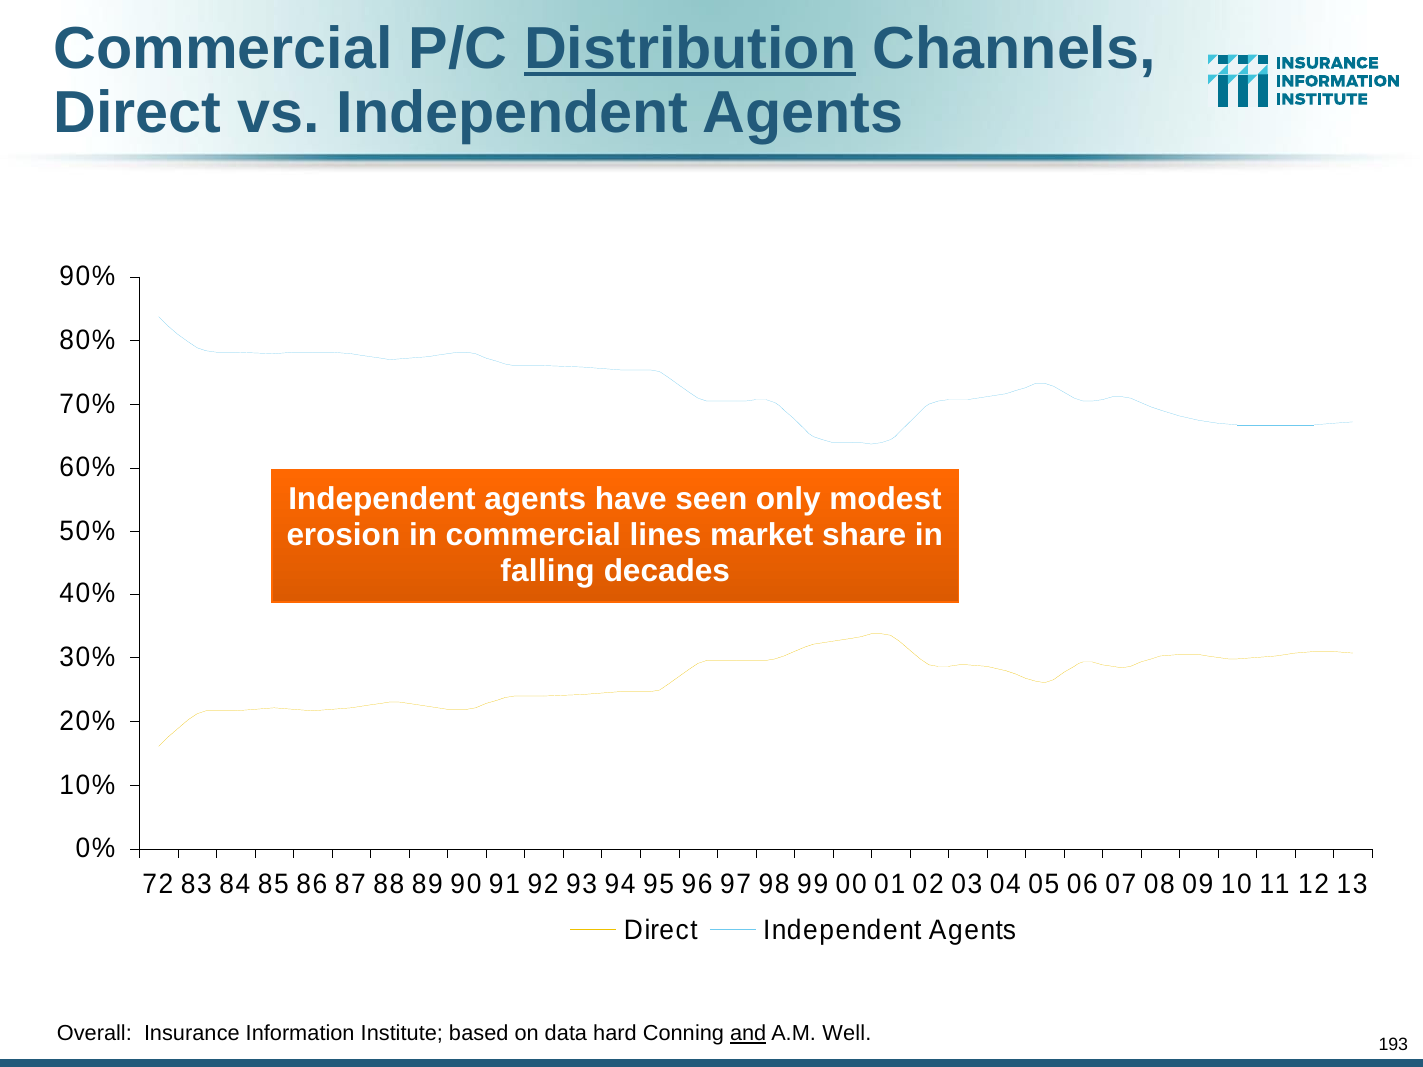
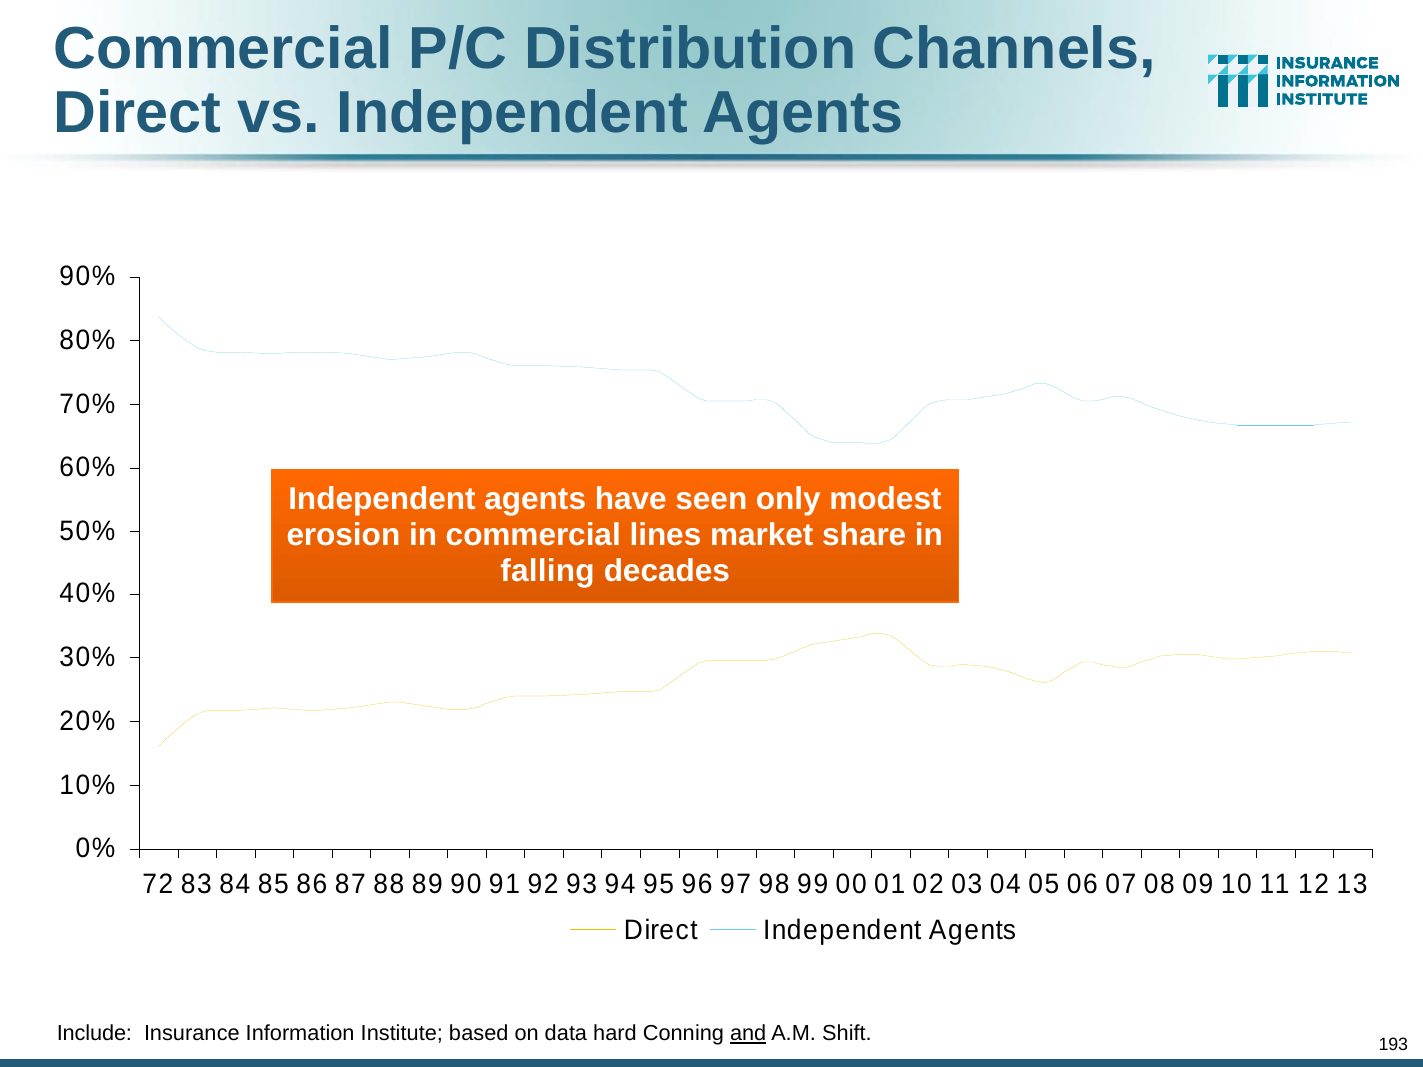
Distribution underline: present -> none (690, 49)
Overall: Overall -> Include (94, 1034)
Well: Well -> Shift (847, 1034)
